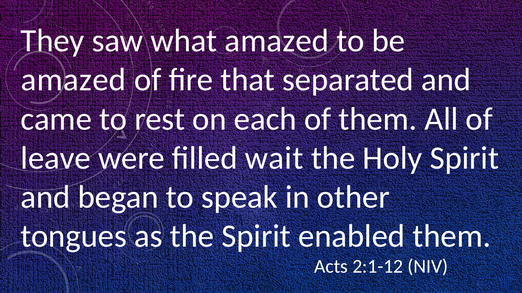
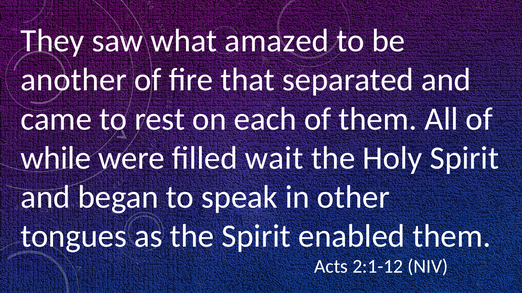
amazed: amazed -> another (74, 80)
leave: leave -> while (56, 158)
